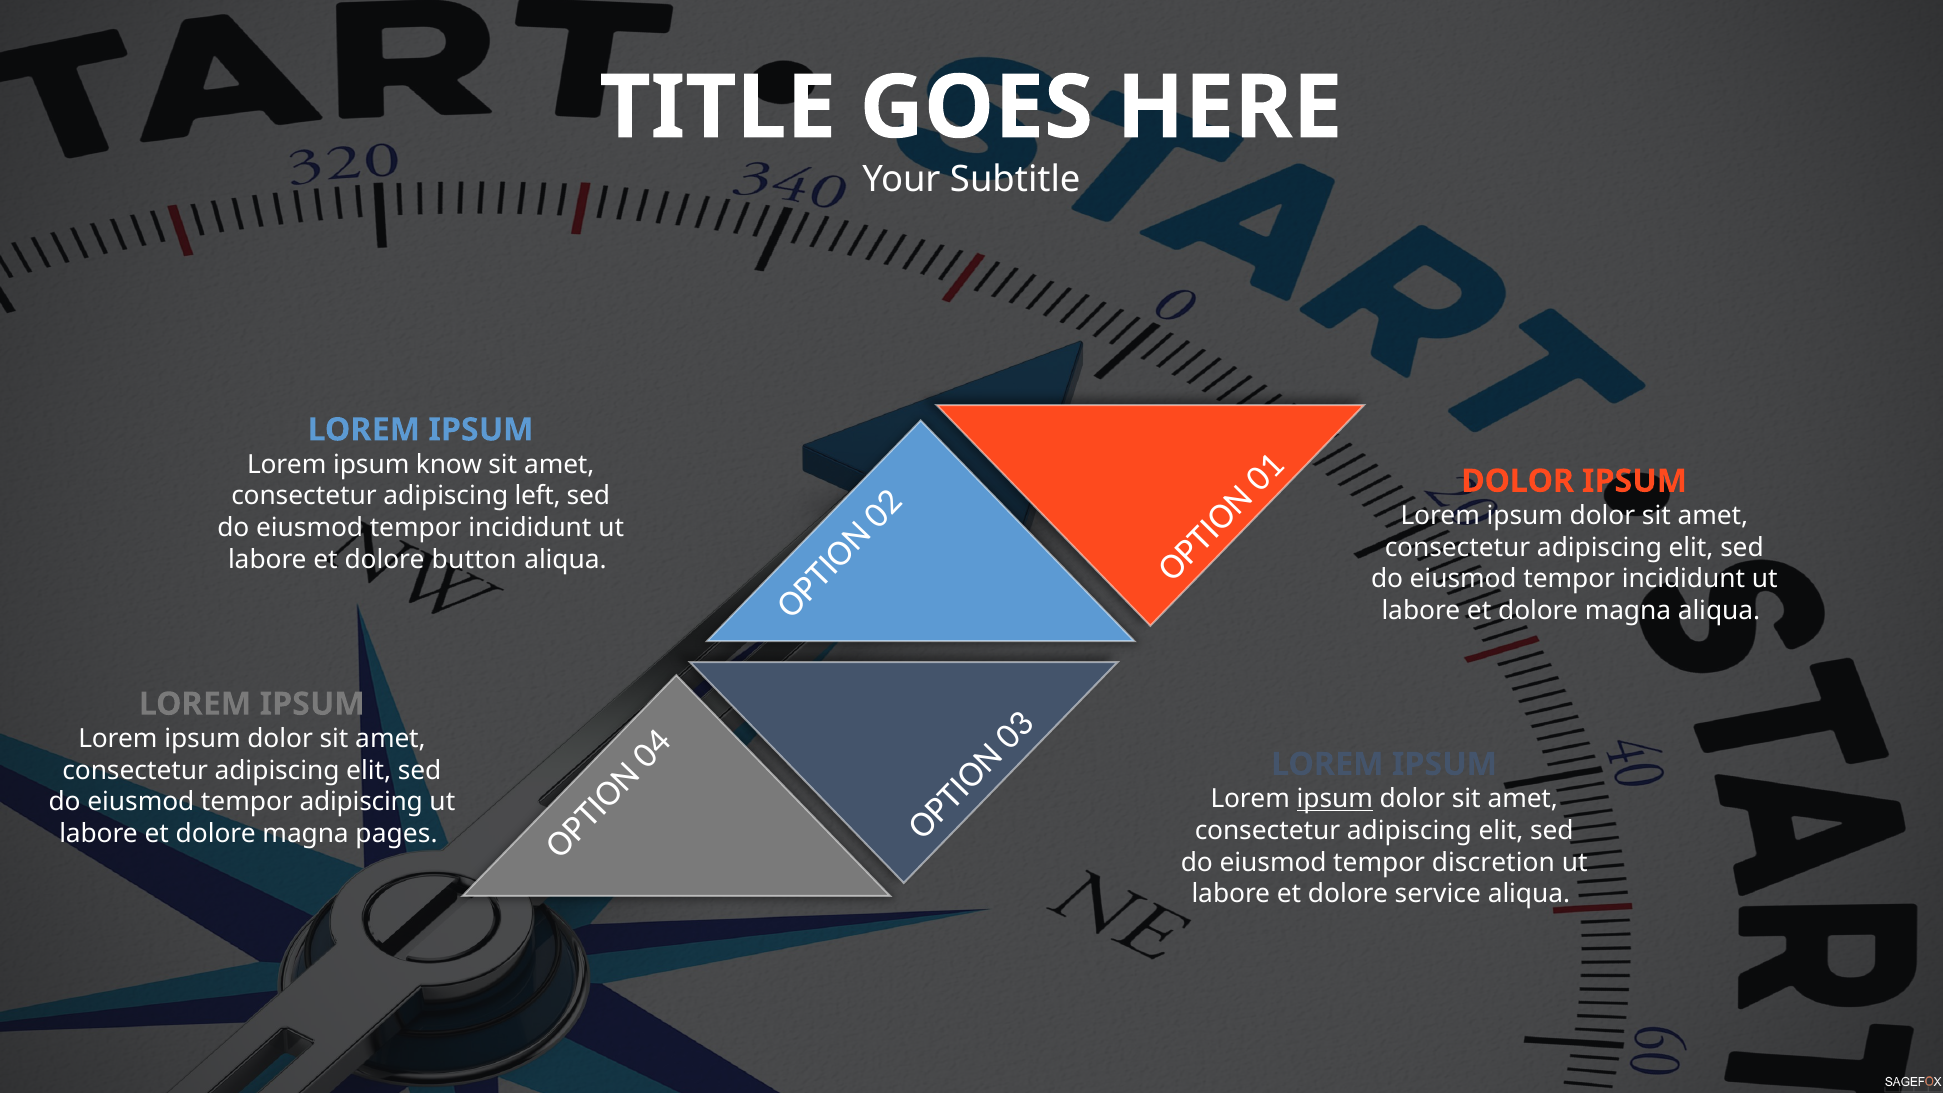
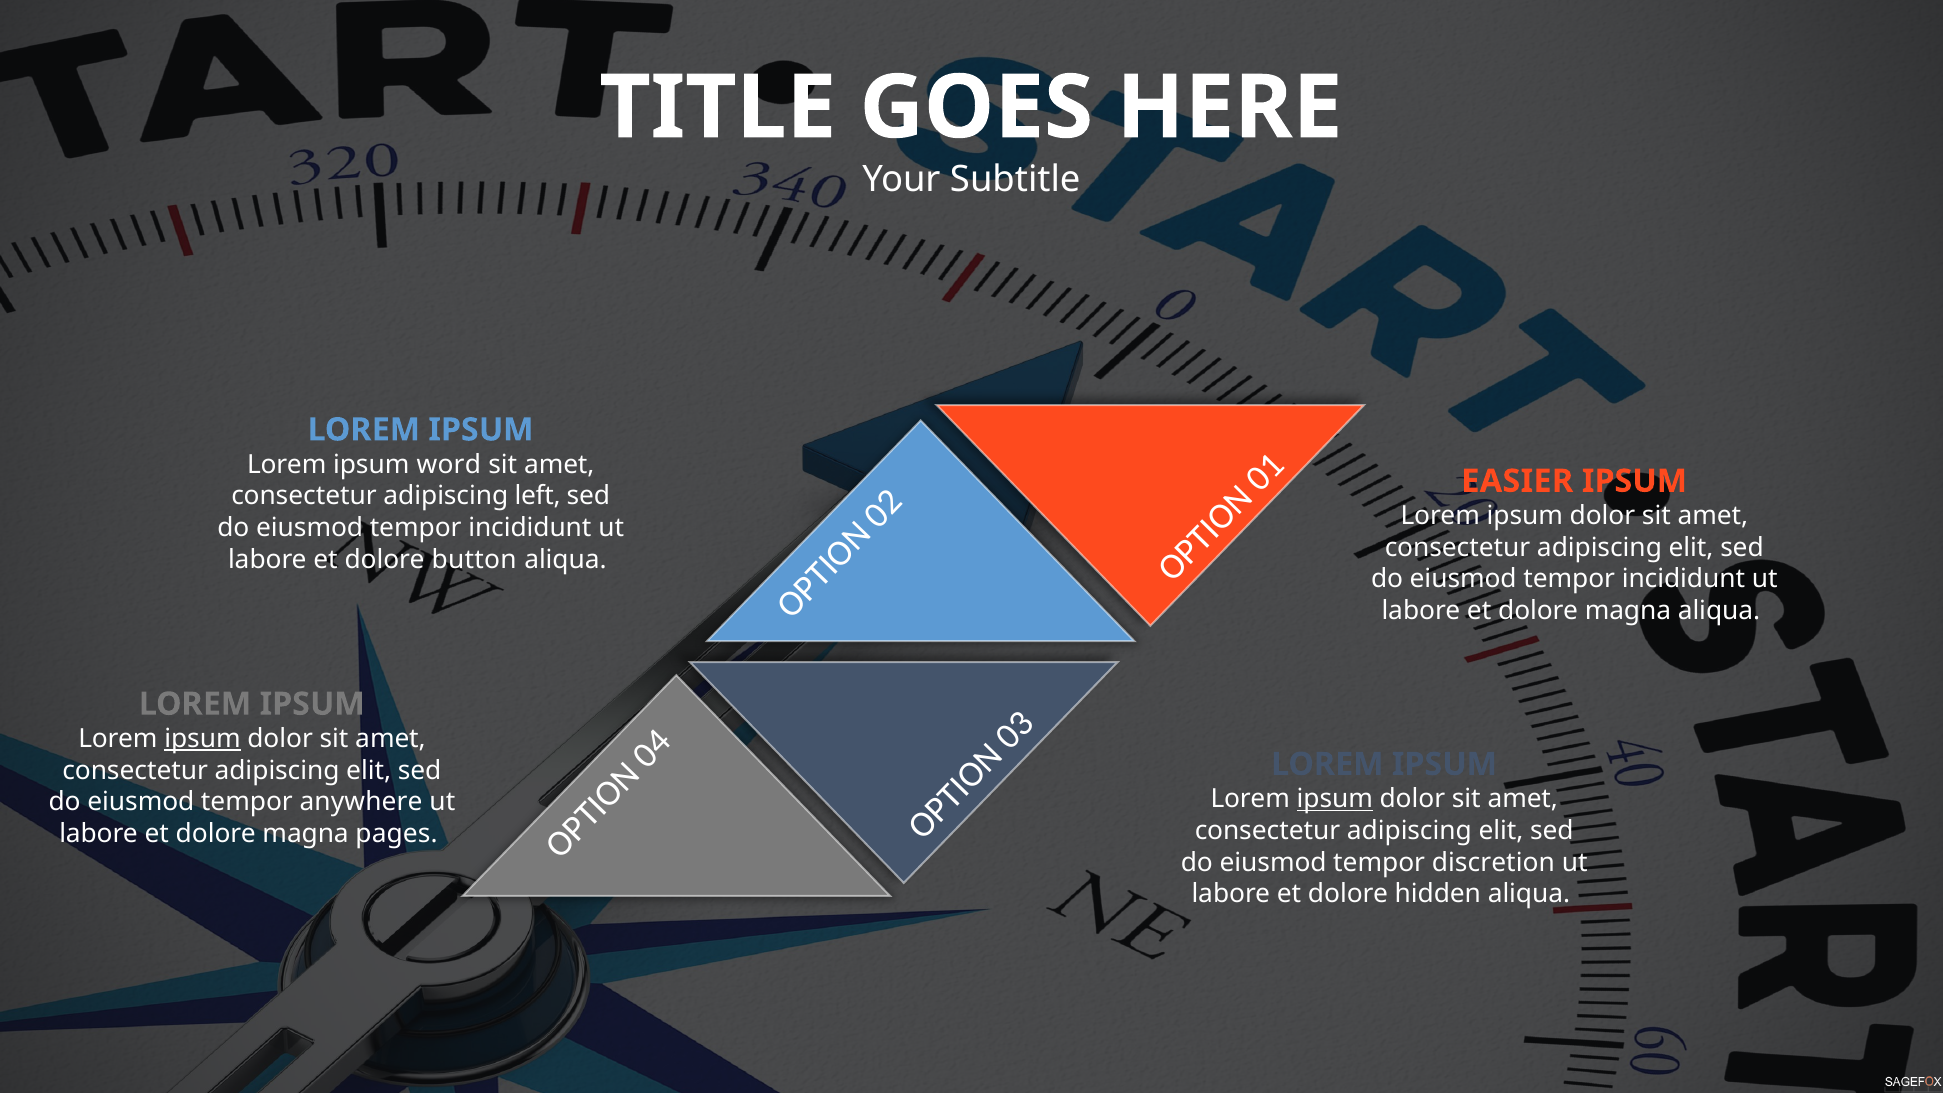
know: know -> word (449, 465)
DOLOR: DOLOR -> EASIER (1517, 481)
ipsum underline: none -> present (202, 739)
tempor adipiscing: adipiscing -> anywhere (361, 802)
service: service -> hidden (1438, 894)
